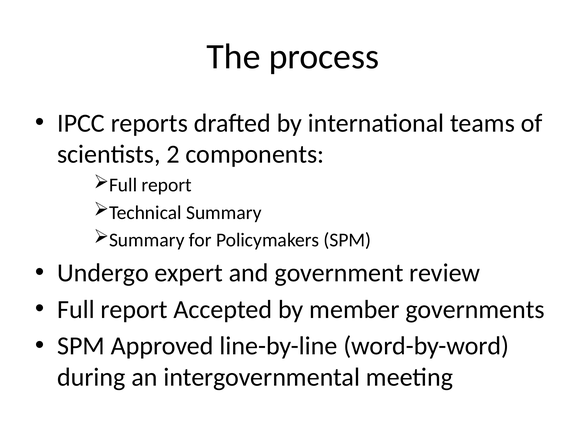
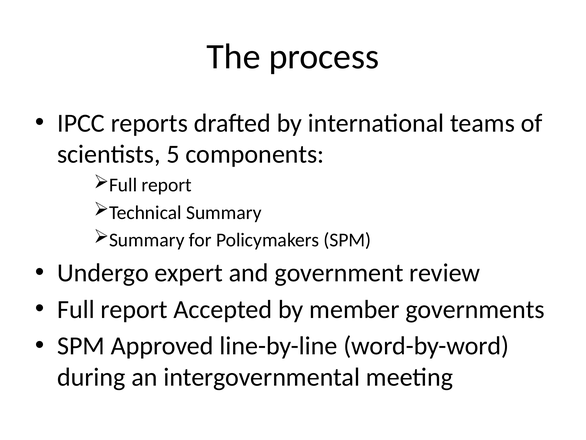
2: 2 -> 5 (173, 154)
